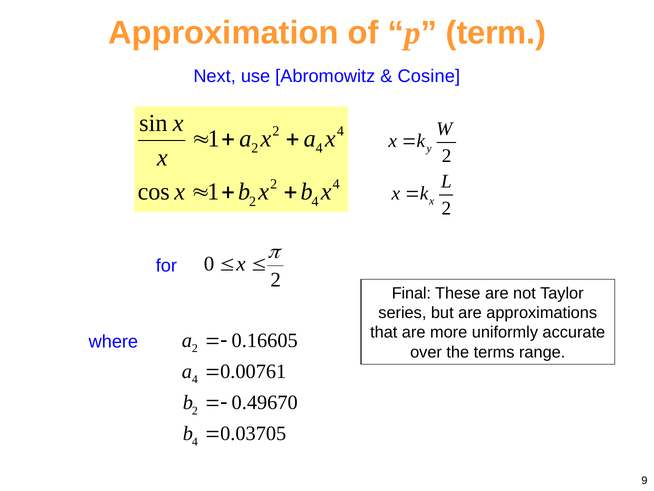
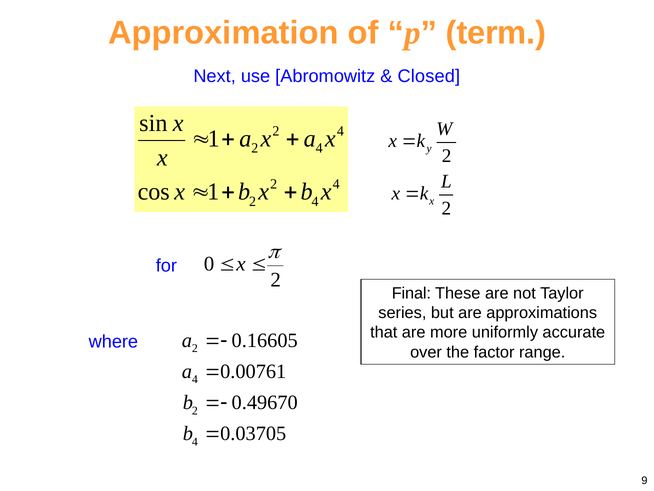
Cosine: Cosine -> Closed (429, 76)
terms: terms -> factor (494, 352)
